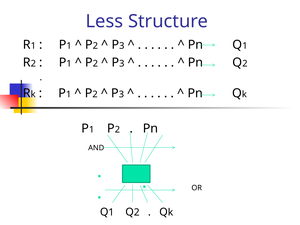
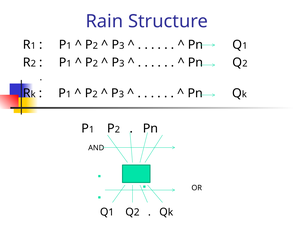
Less: Less -> Rain (104, 21)
